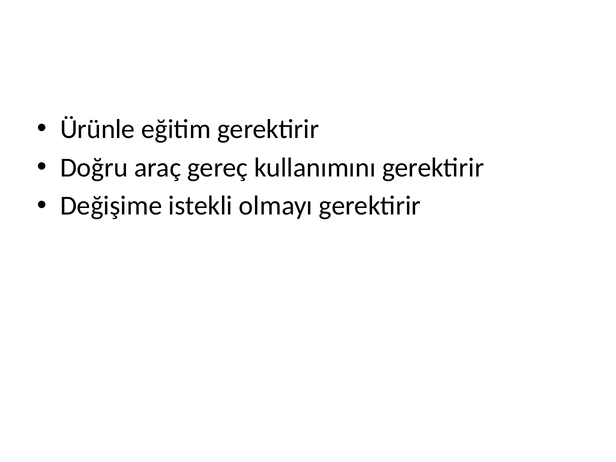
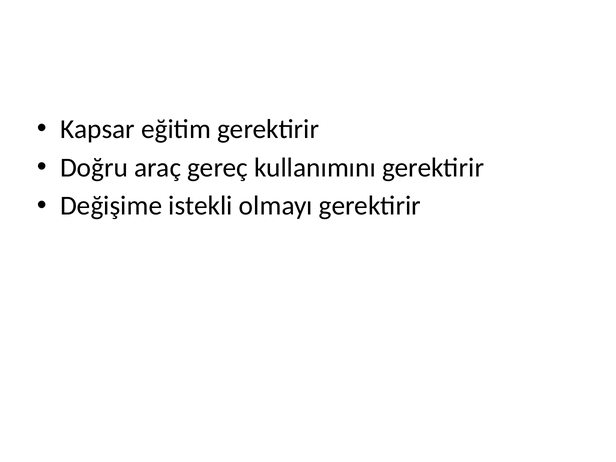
Ürünle: Ürünle -> Kapsar (97, 129)
